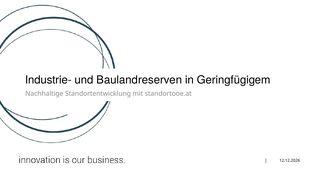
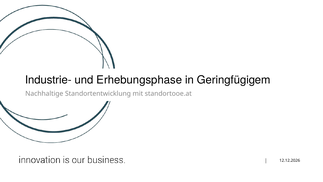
Baulandreserven: Baulandreserven -> Erhebungsphase (139, 80)
